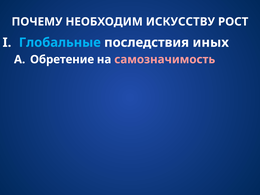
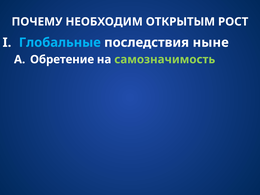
ИСКУССТВУ: ИСКУССТВУ -> ОТКРЫТЫМ (180, 22)
иных: иных -> ныне (211, 43)
самозначимость colour: pink -> light green (165, 59)
